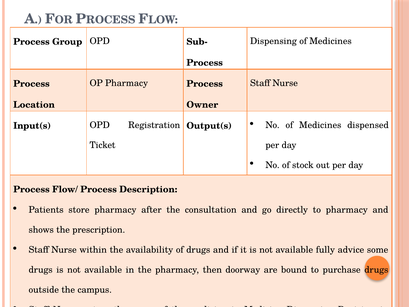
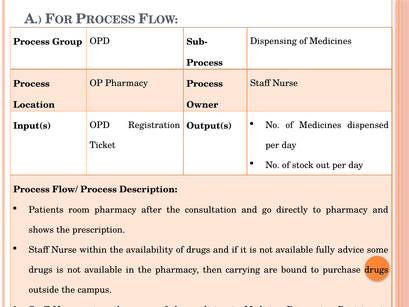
store: store -> room (79, 210)
doorway: doorway -> carrying (243, 270)
